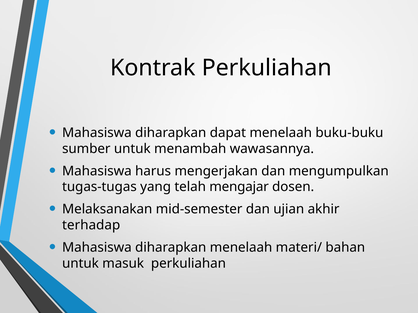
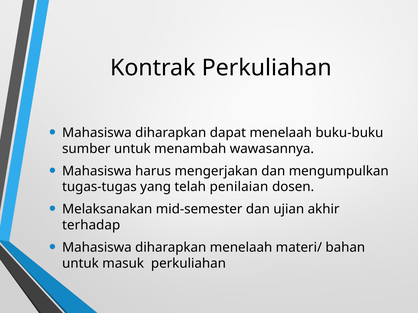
mengajar: mengajar -> penilaian (239, 187)
